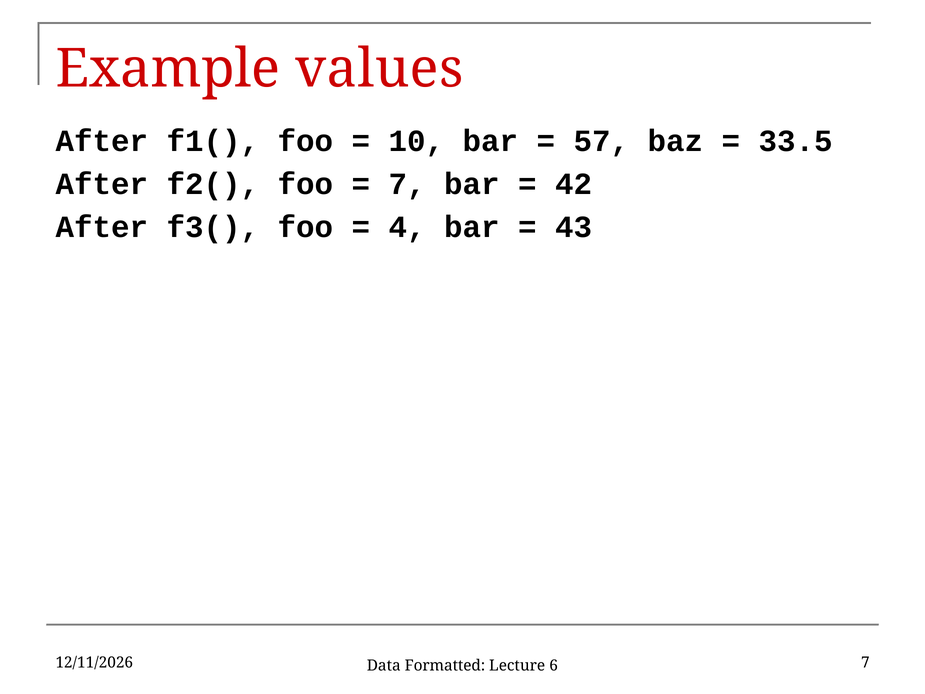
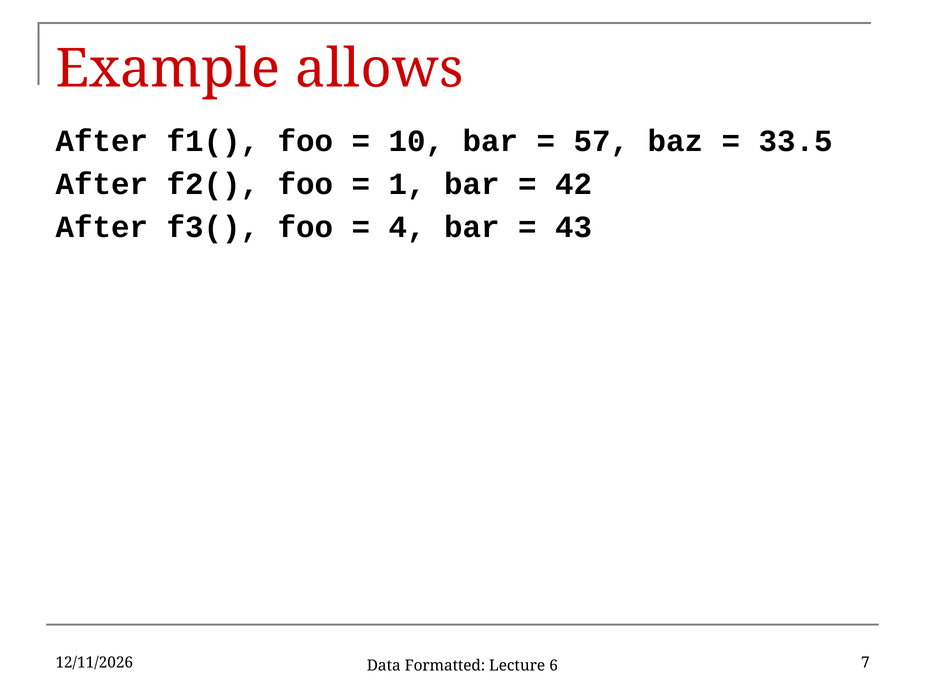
values: values -> allows (379, 69)
7: 7 -> 1 (407, 184)
